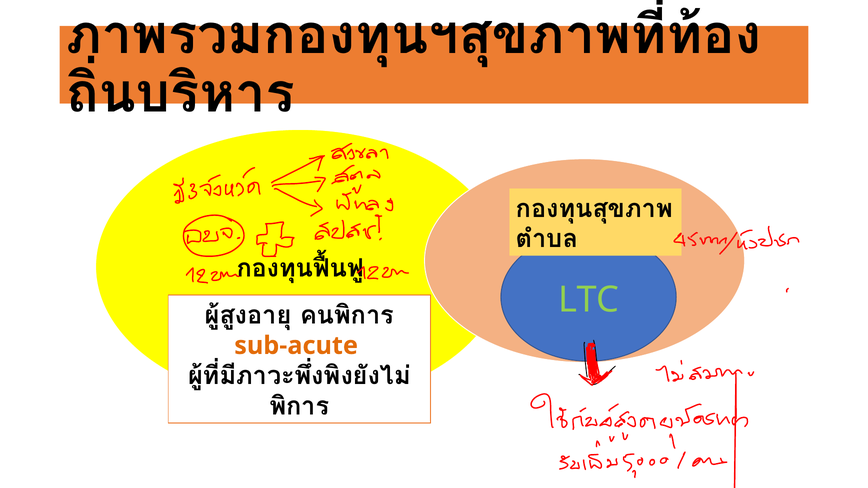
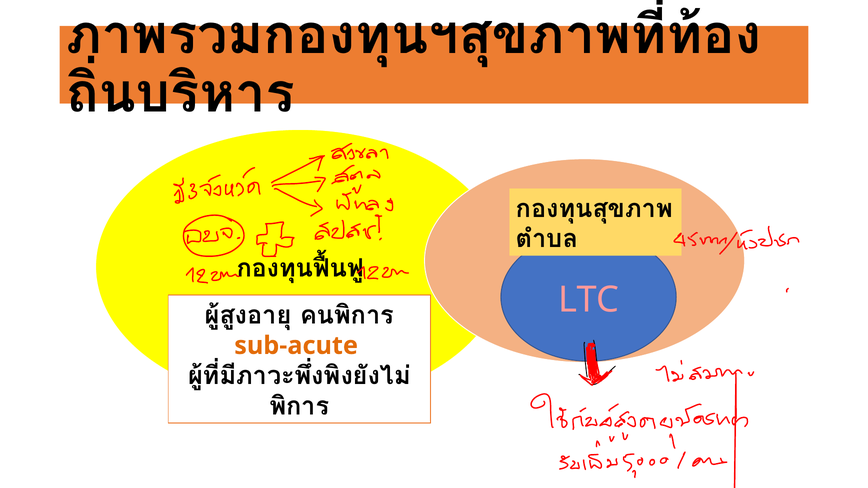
LTC colour: light green -> pink (589, 300)
